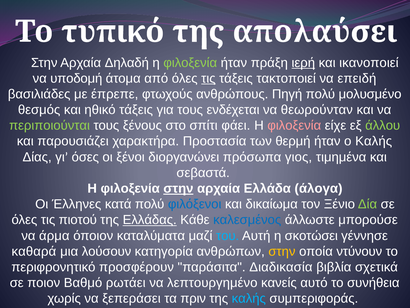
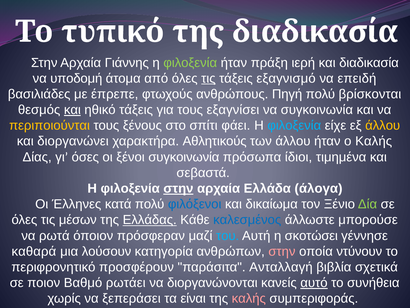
της απολαύσει: απολαύσει -> διαδικασία (315, 32)
Δηλαδή: Δηλαδή -> Γιάννης (127, 63)
ιερή underline: present -> none (303, 63)
και ικανοποιεί: ικανοποιεί -> διαδικασία (369, 63)
τακτοποιεί: τακτοποιεί -> εξαγνισμό (286, 78)
μολυσμένο: μολυσμένο -> βρίσκονται (370, 94)
και underline: none -> present (72, 110)
ενδέχεται: ενδέχεται -> εξαγνίσει (233, 110)
να θεωρούνταν: θεωρούνταν -> συγκοινωνία (317, 110)
περιποιούνται colour: light green -> yellow (50, 125)
φιλοξενία colour: pink -> light blue (294, 125)
άλλου colour: light green -> yellow (383, 125)
παρουσιάζει: παρουσιάζει -> διοργανώνει (73, 141)
Προστασία: Προστασία -> Αθλητικούς (215, 141)
των θερμή: θερμή -> άλλου (293, 141)
ξένοι διοργανώνει: διοργανώνει -> συγκοινωνία (184, 157)
γιος: γιος -> ίδιοι (299, 157)
πιοτού: πιοτού -> μέσων (78, 220)
άρμα: άρμα -> ρωτά (54, 235)
καταλύματα: καταλύματα -> πρόσφεραν (151, 235)
στην colour: yellow -> pink (282, 251)
Διαδικασία: Διαδικασία -> Ανταλλαγή (281, 267)
λεπτουργημένο: λεπτουργημένο -> διοργανώνονται (212, 282)
αυτό underline: none -> present (314, 282)
πριν: πριν -> είναι (193, 298)
καλής colour: light blue -> pink (249, 298)
